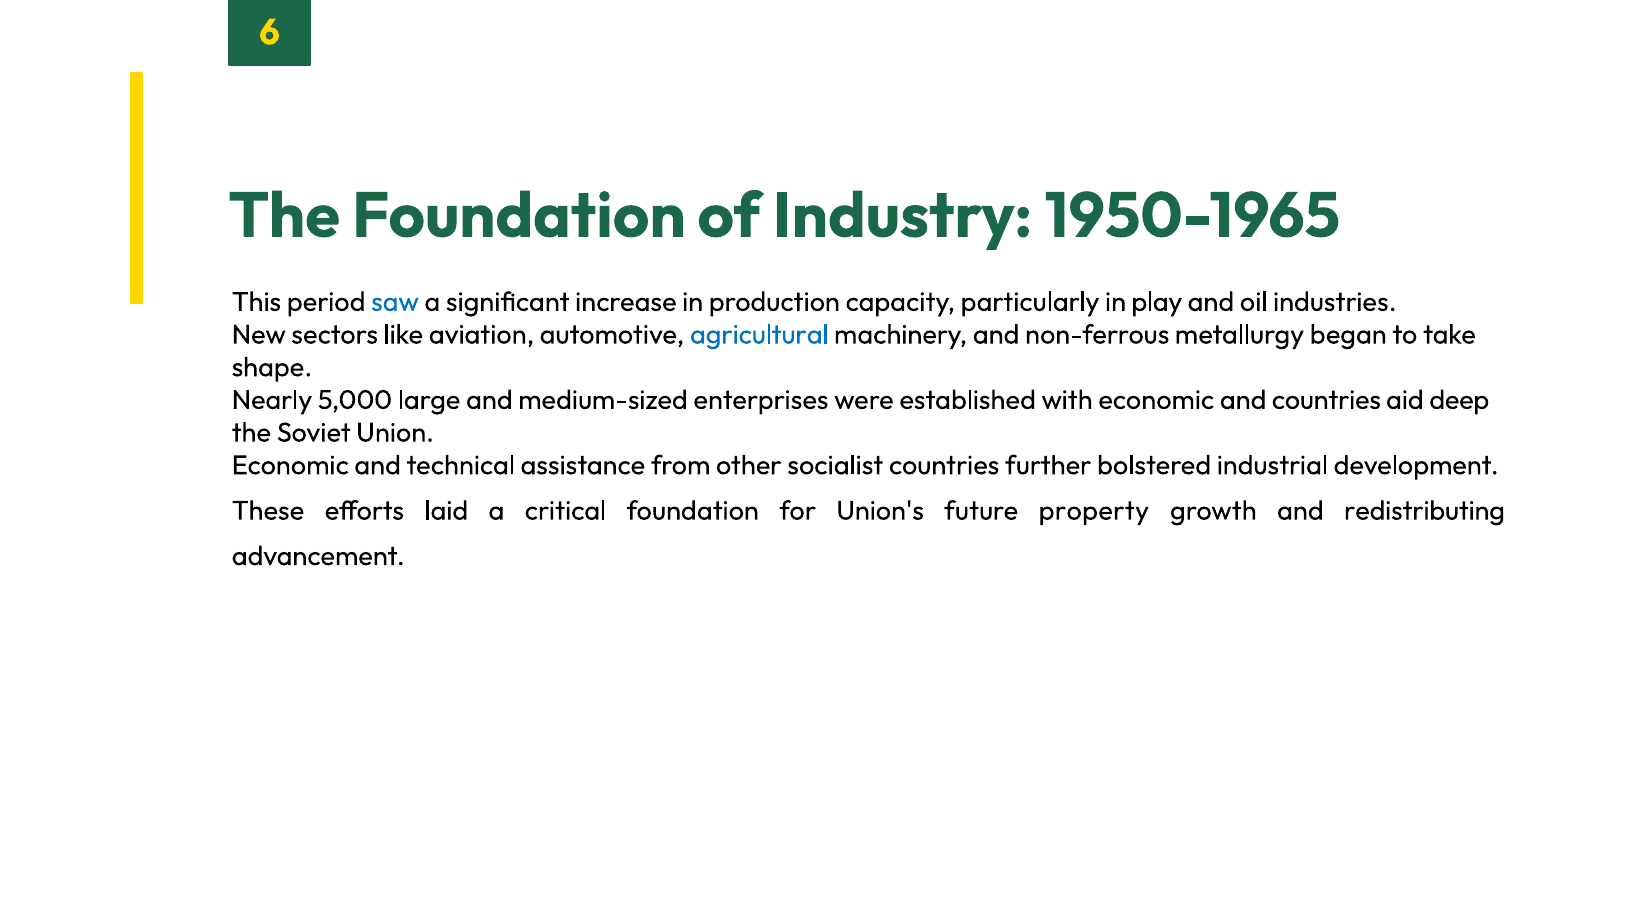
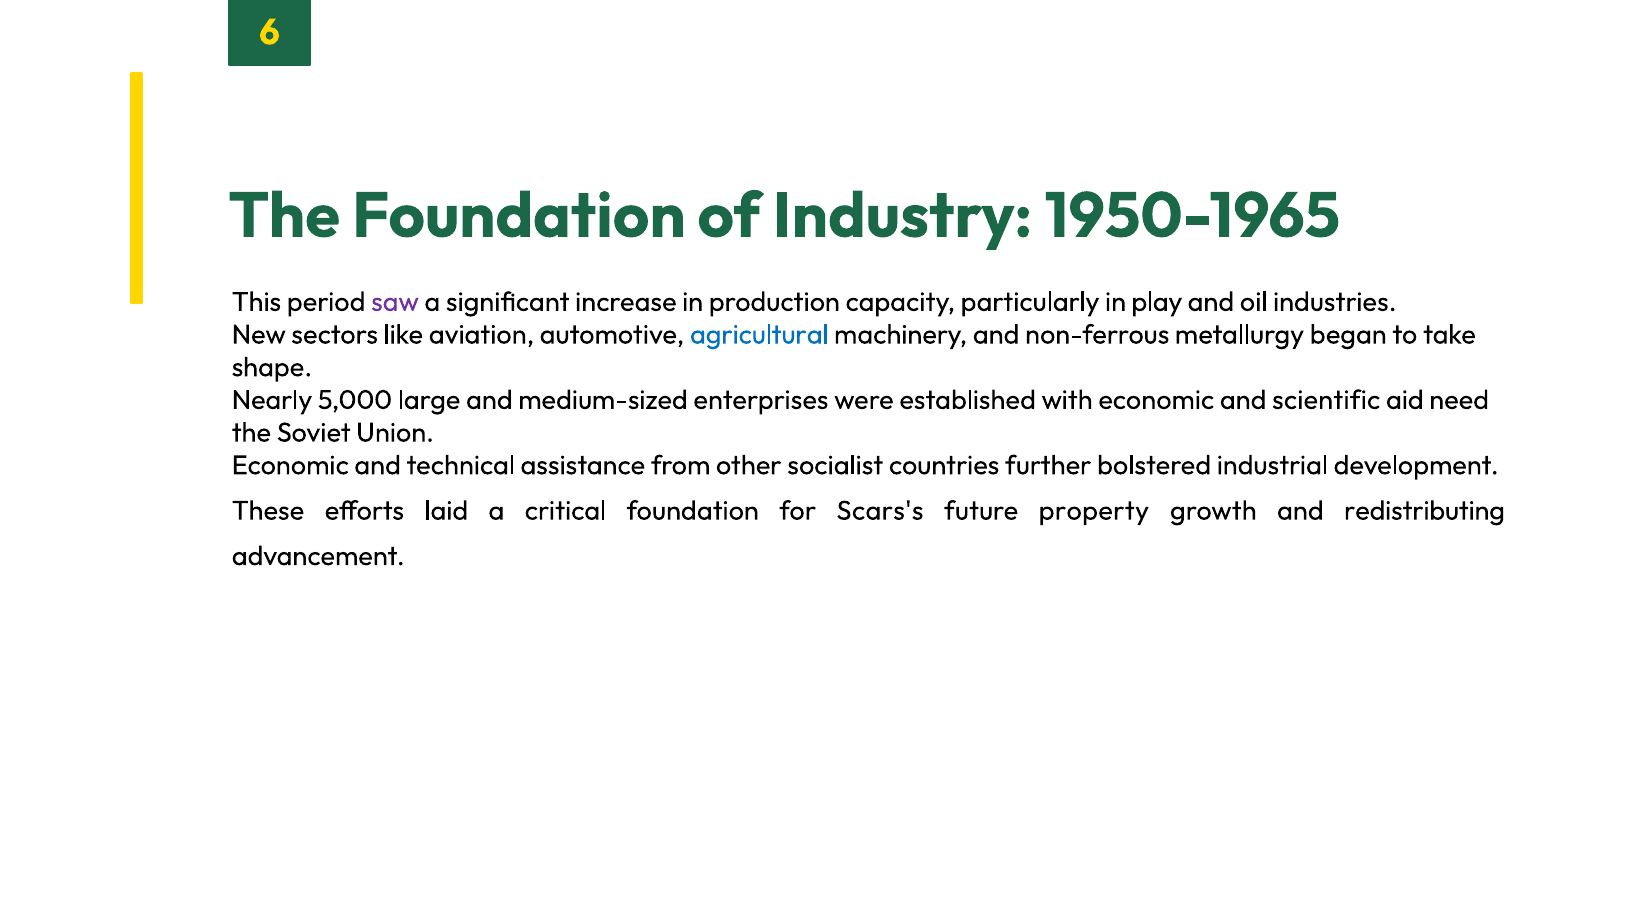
saw colour: blue -> purple (395, 302)
and countries: countries -> scientific (1326, 400)
deep: deep -> need (1459, 400)
Union's: Union's -> Scars's (880, 511)
